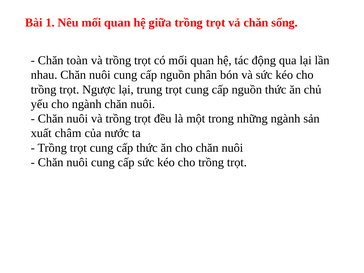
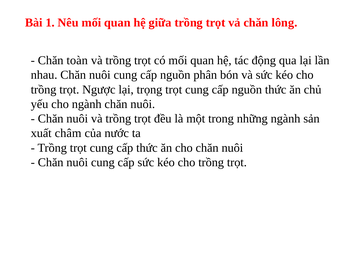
sống: sống -> lông (284, 23)
trung: trung -> trọng (149, 90)
